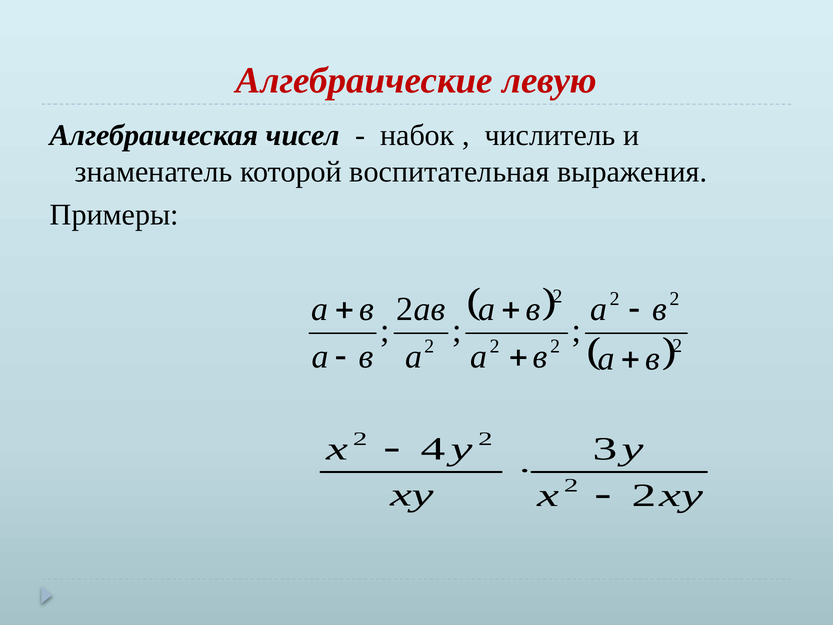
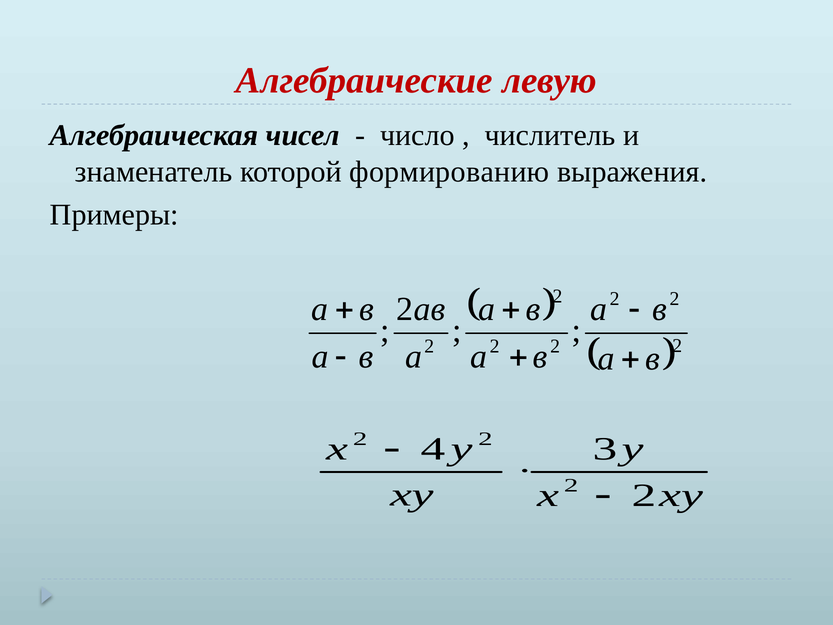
набок: набок -> число (417, 135)
воспитательная: воспитательная -> формированию (449, 172)
